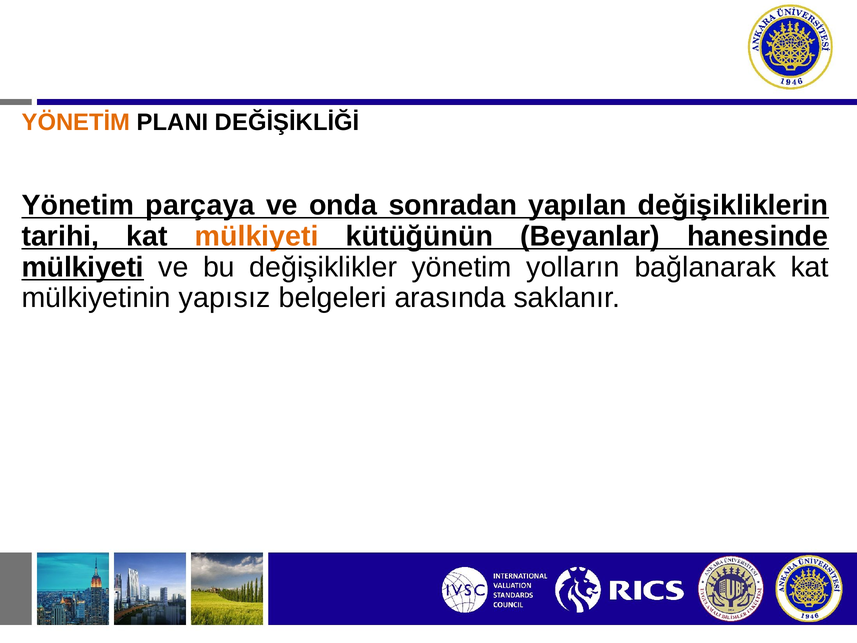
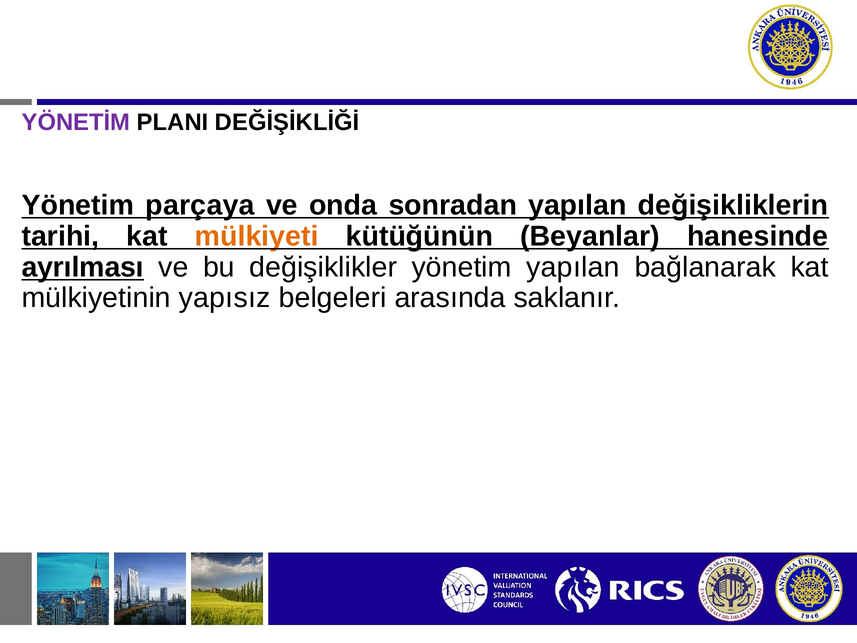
YÖNETİM colour: orange -> purple (76, 122)
mülkiyeti: mülkiyeti -> ayrılması (83, 267)
yönetim yolların: yolların -> yapılan (573, 267)
